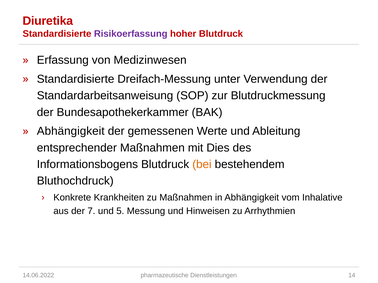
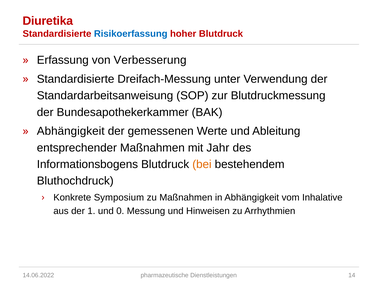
Risikoerfassung colour: purple -> blue (131, 34)
Medizinwesen: Medizinwesen -> Verbesserung (150, 60)
Dies: Dies -> Jahr (218, 148)
Krankheiten: Krankheiten -> Symposium (119, 198)
7: 7 -> 1 (91, 211)
5: 5 -> 0 (120, 211)
